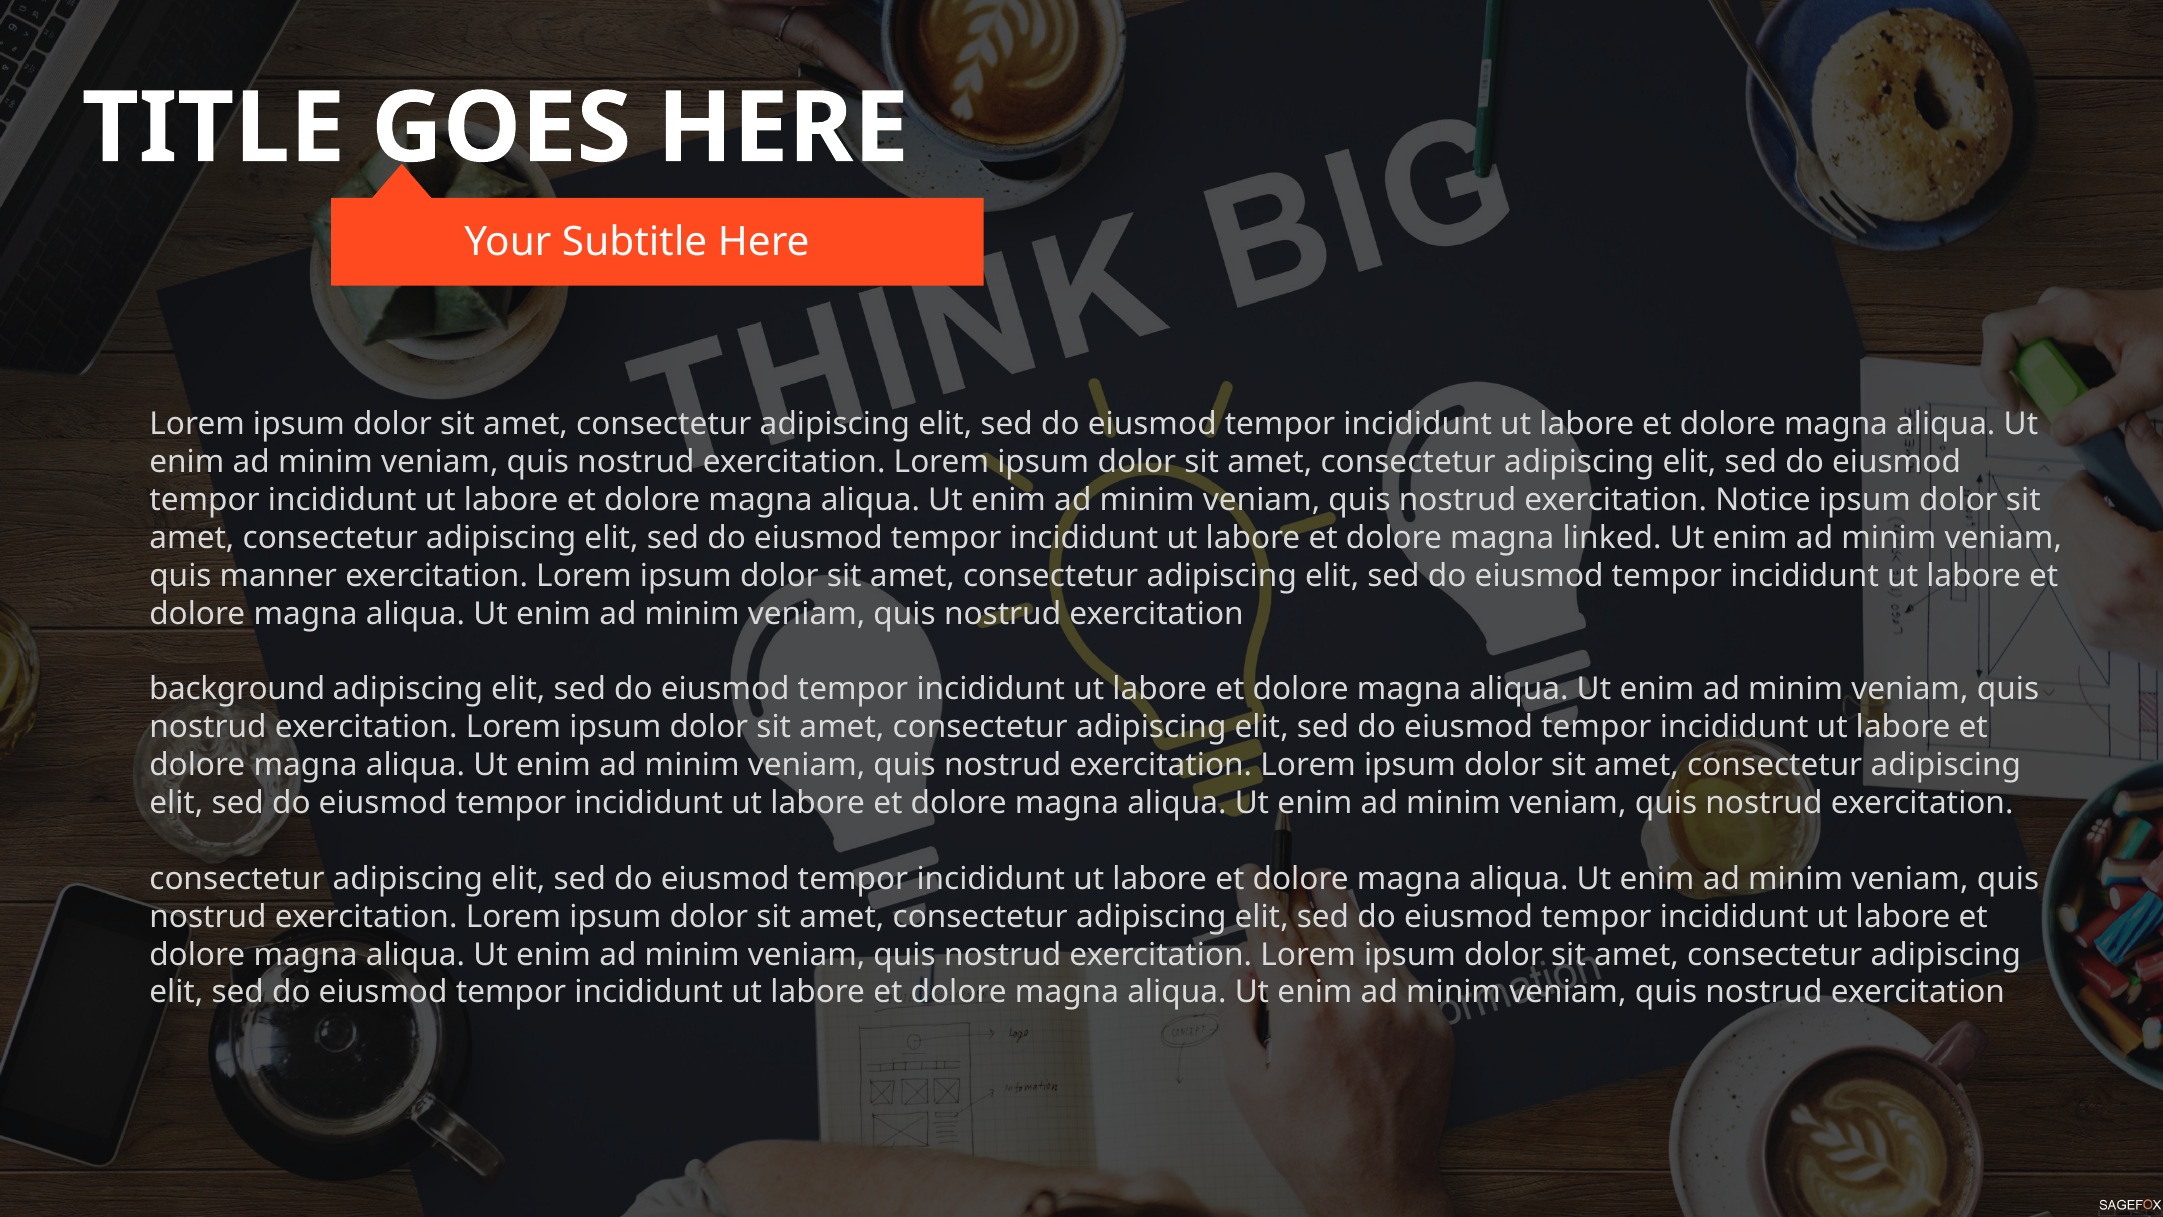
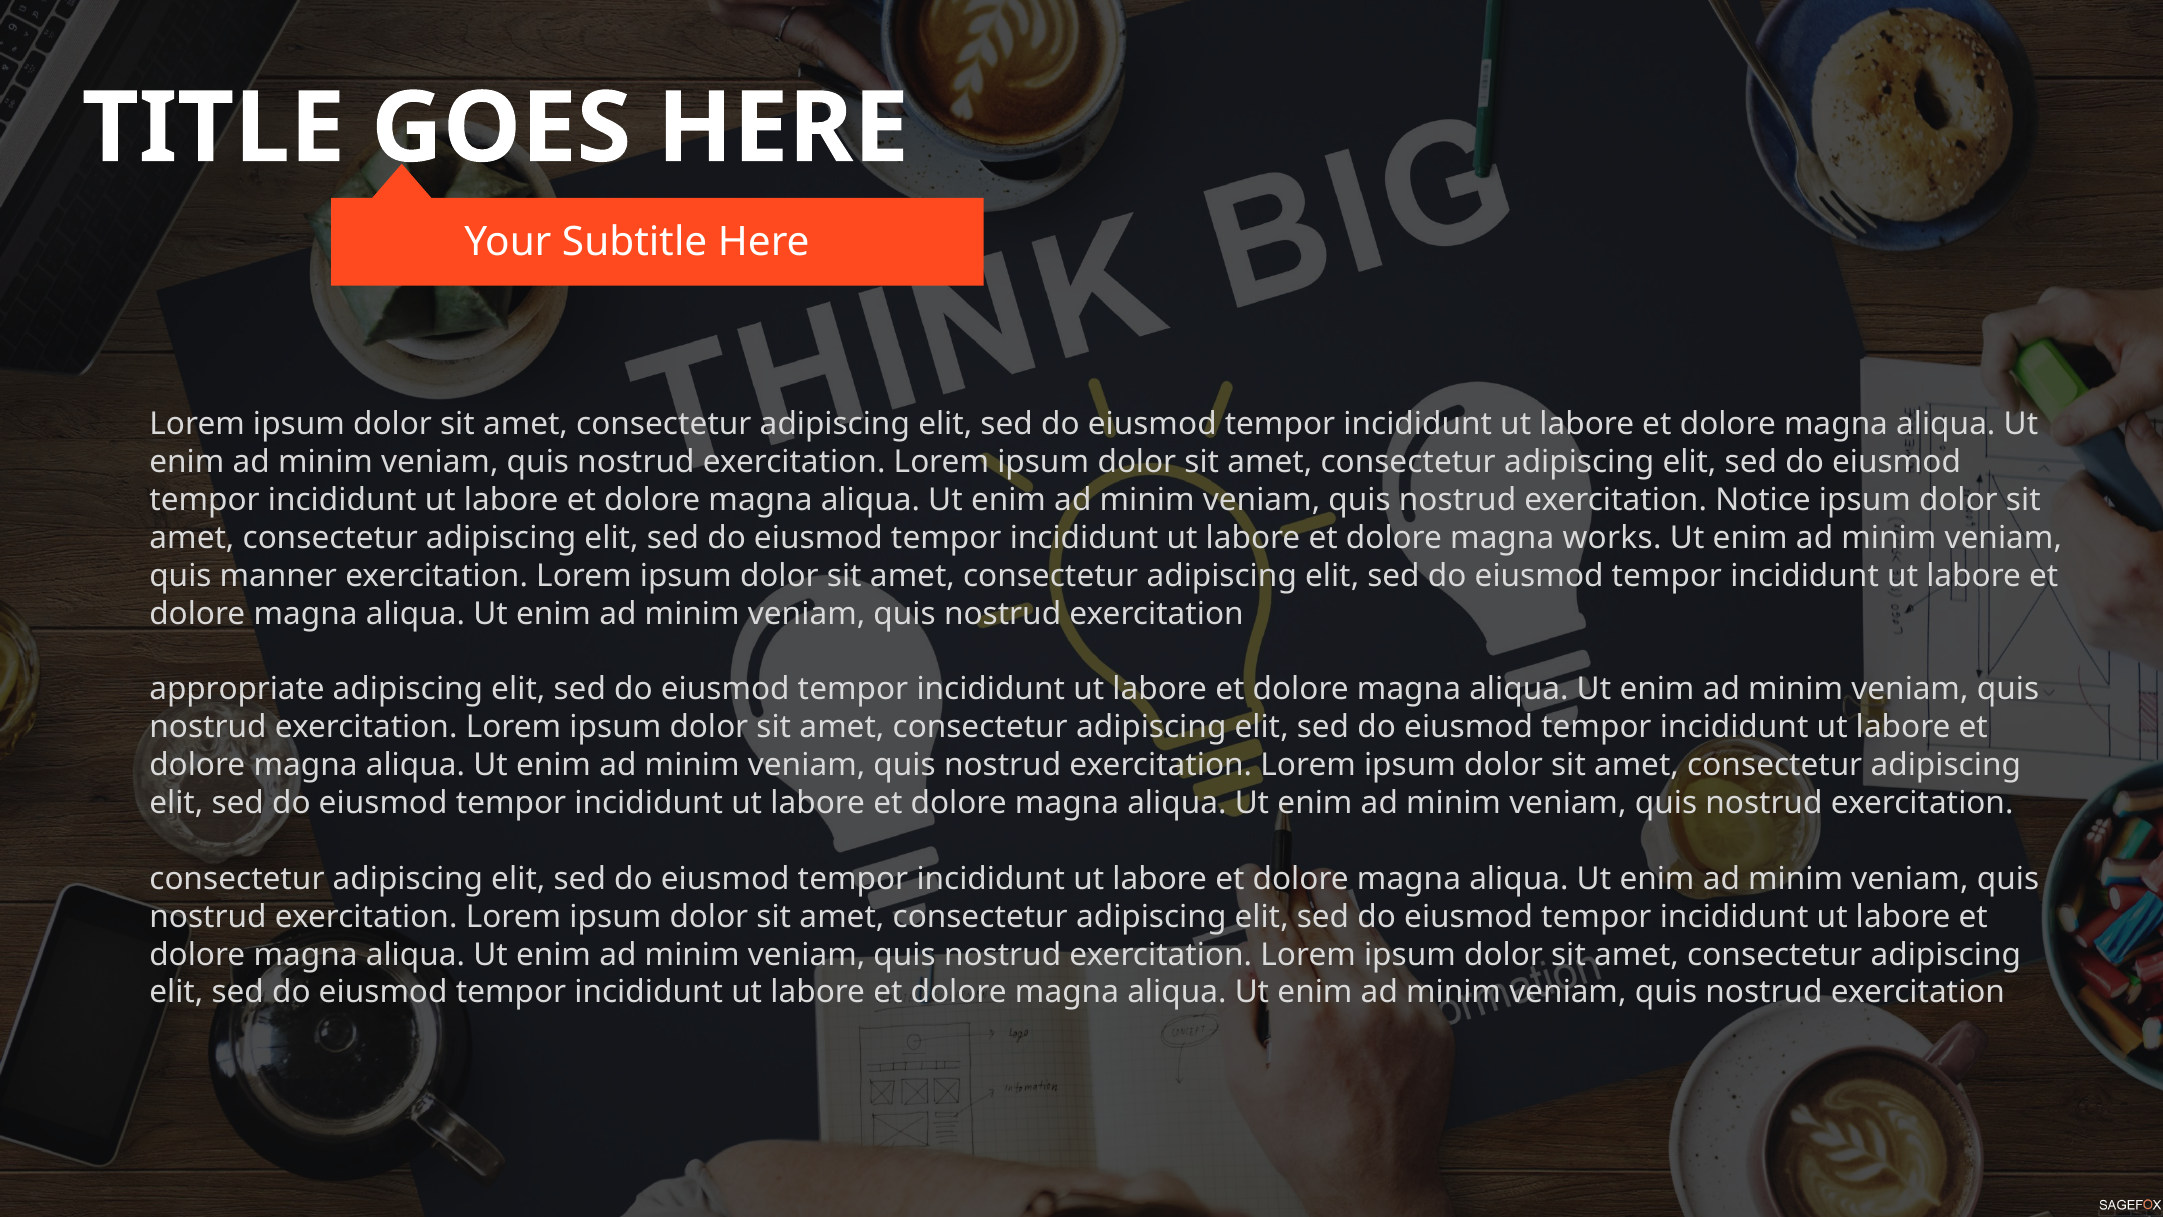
linked: linked -> works (1612, 538)
background: background -> appropriate (237, 689)
